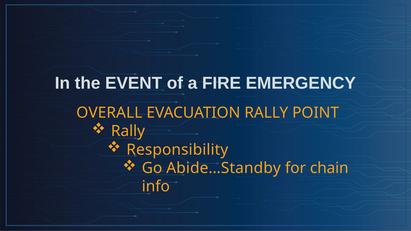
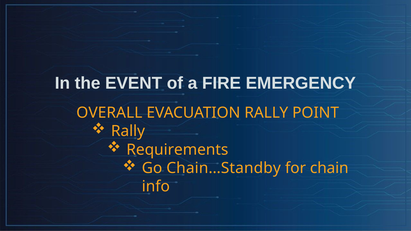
Responsibility: Responsibility -> Requirements (177, 150)
Abide…Standby: Abide…Standby -> Chain…Standby (224, 168)
